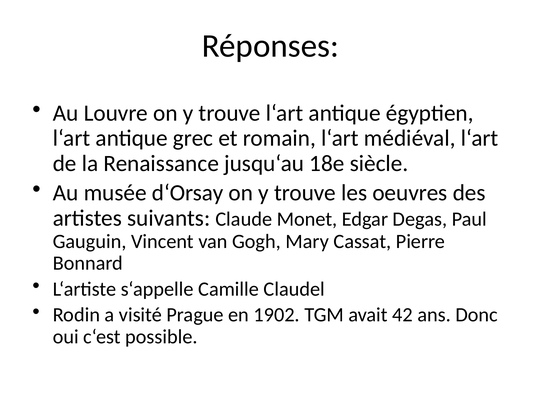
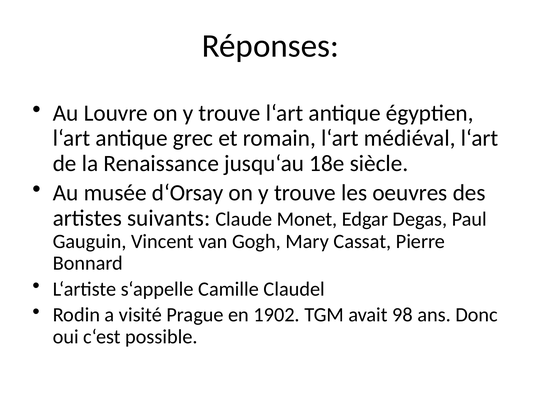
42: 42 -> 98 (403, 315)
